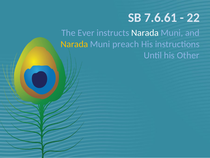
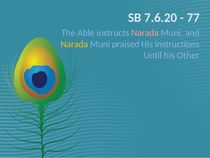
7.6.61: 7.6.61 -> 7.6.20 (161, 18)
22: 22 -> 77 (193, 18)
Ever: Ever -> Able (86, 33)
Narada colour: white -> pink (145, 33)
preach: preach -> praised (126, 44)
